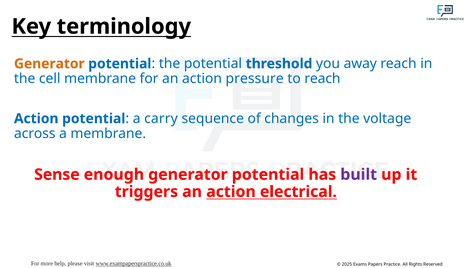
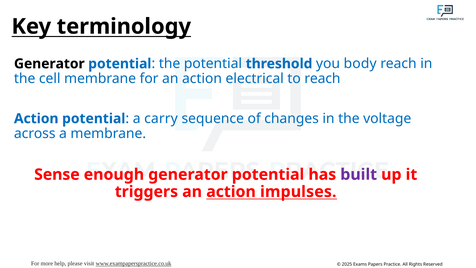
Generator colour: orange -> black (49, 64)
away: away -> body (360, 64)
pressure: pressure -> electrical (255, 79)
electrical: electrical -> impulses (298, 192)
